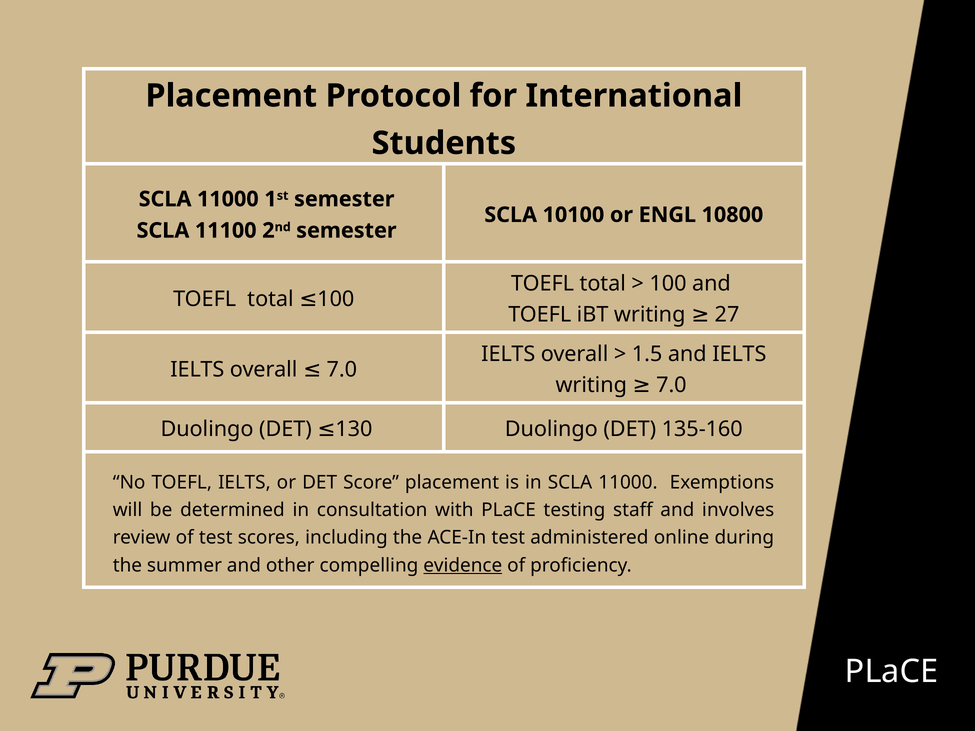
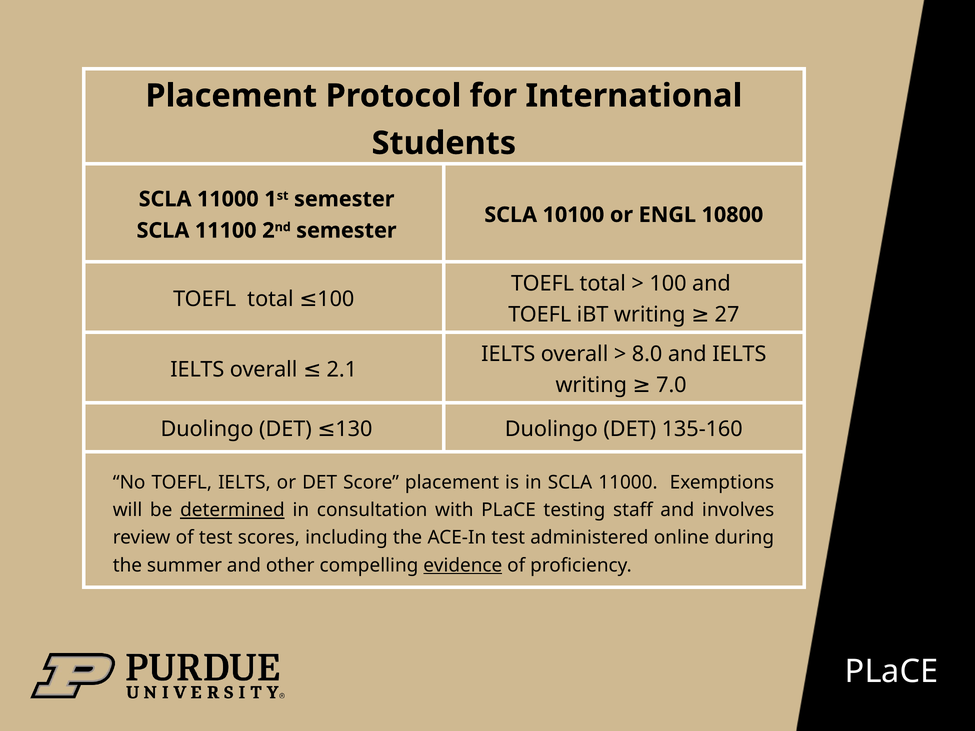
1.5: 1.5 -> 8.0 (647, 354)
overall 7.0: 7.0 -> 2.1 (342, 370)
determined underline: none -> present (232, 510)
